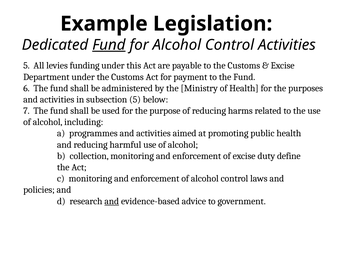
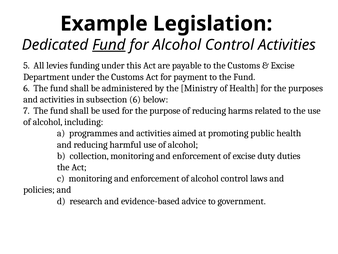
subsection 5: 5 -> 6 (135, 99)
define: define -> duties (289, 156)
and underline: present -> none (112, 201)
